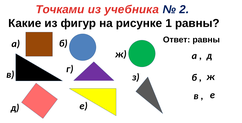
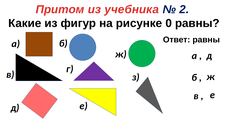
Точками: Точками -> Притом (60, 9)
1: 1 -> 0 (169, 23)
